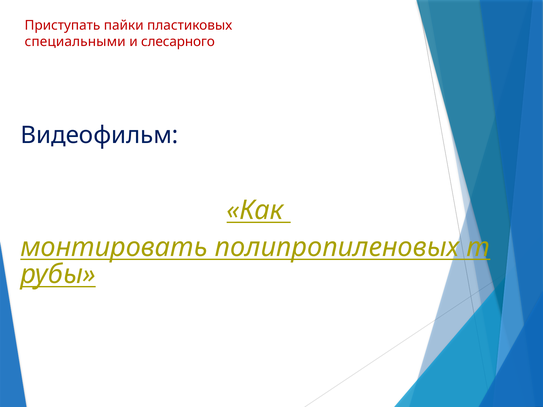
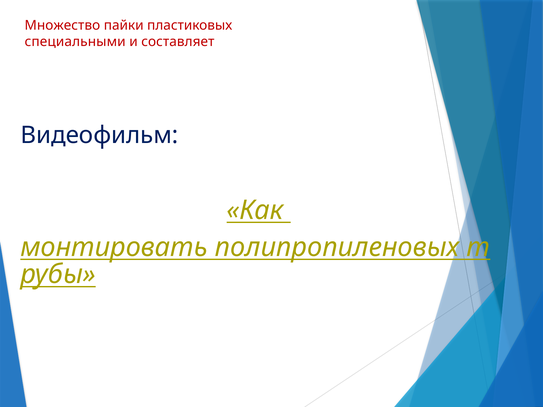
Приступать: Приступать -> Множество (62, 25)
слесарного: слесарного -> составляет (178, 42)
